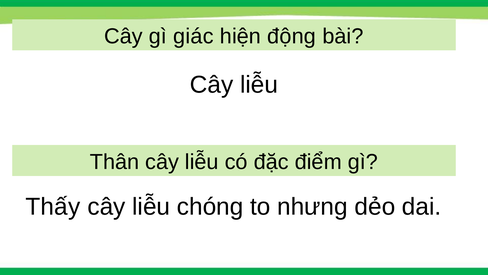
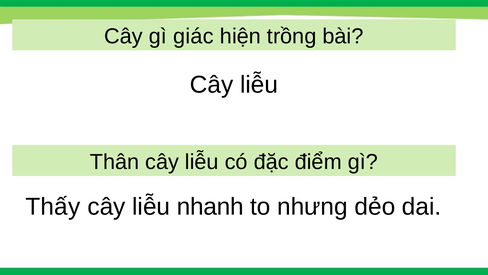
động: động -> trồng (292, 36)
chóng: chóng -> nhanh (210, 207)
